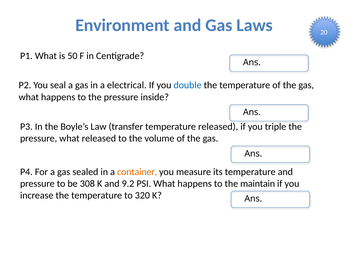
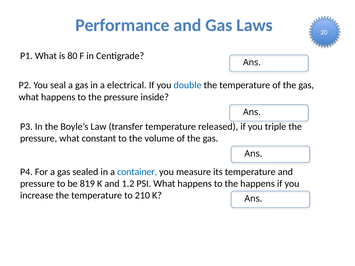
Environment: Environment -> Performance (122, 25)
50: 50 -> 80 (72, 56)
what released: released -> constant (99, 139)
container colour: orange -> blue (137, 172)
308: 308 -> 819 (87, 184)
9.2: 9.2 -> 1.2 (128, 184)
the maintain: maintain -> happens (258, 184)
320: 320 -> 210 (142, 196)
